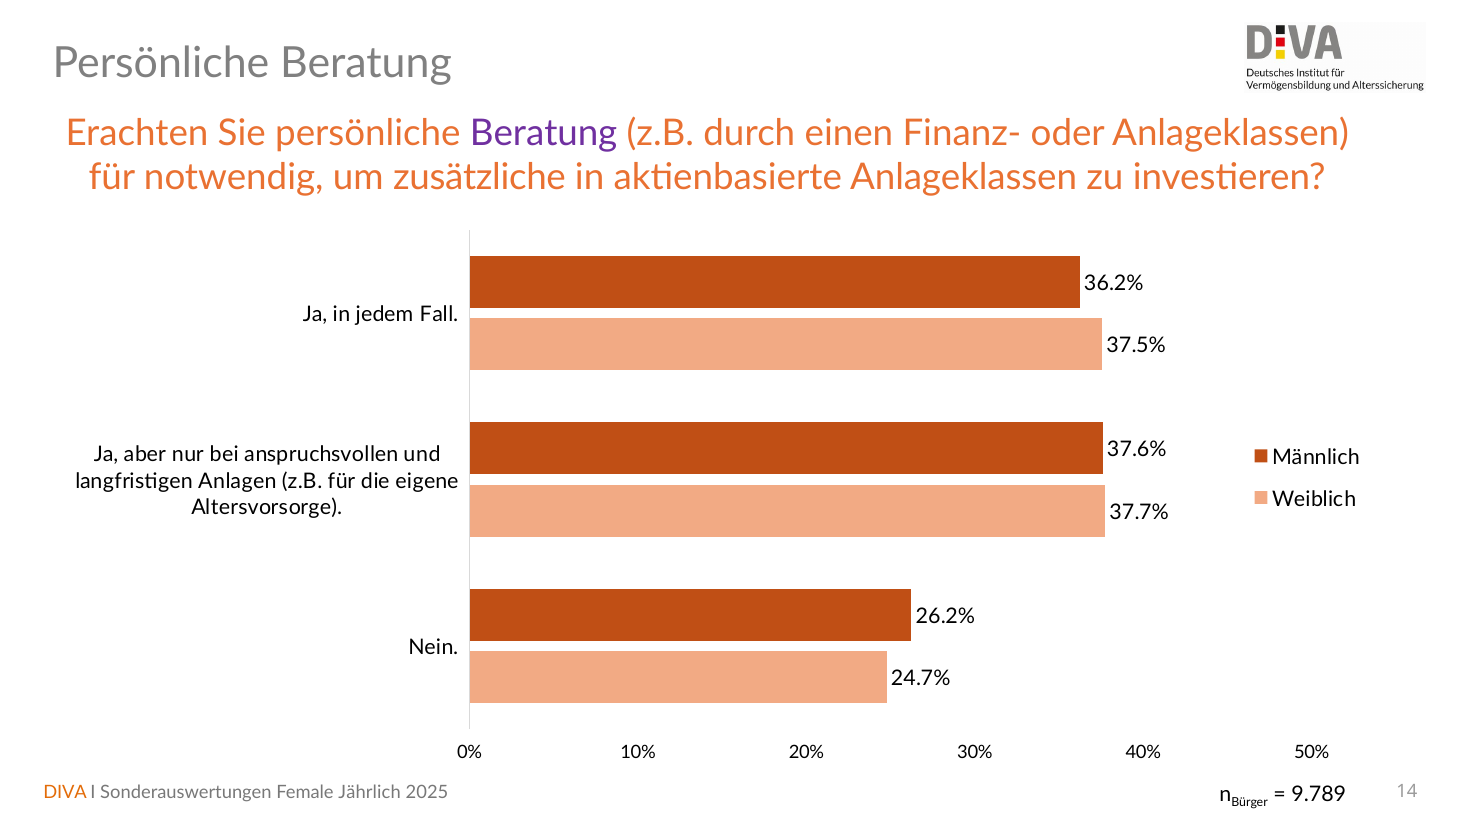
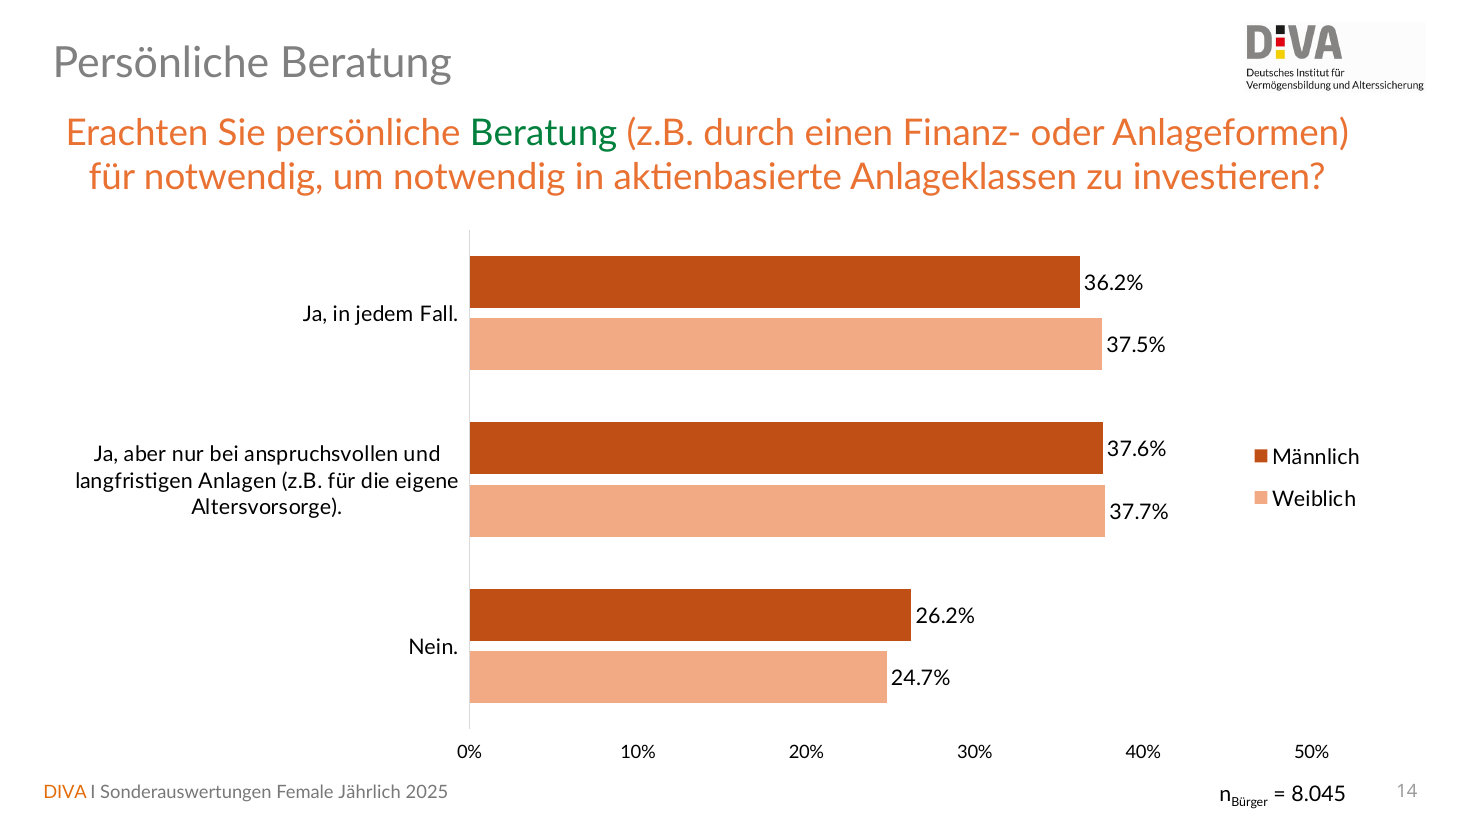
Beratung colour: purple -> green (544, 133)
oder Anlageklassen: Anlageklassen -> Anlageformen (1231, 133)
um zusätzliche: zusätzliche -> notwendig (479, 177)
9.789: 9.789 -> 8.045 (1319, 794)
